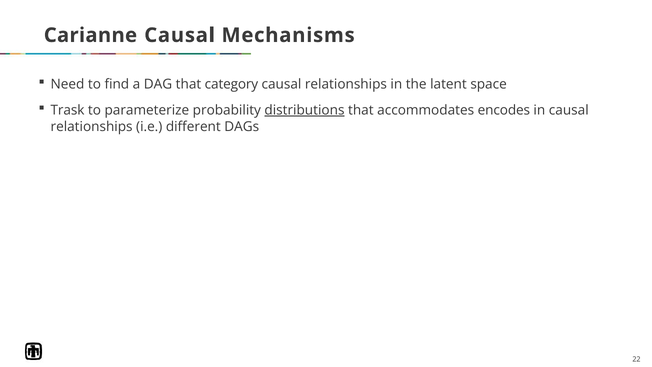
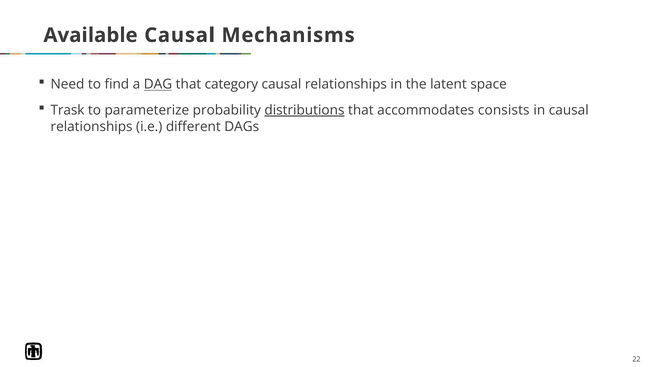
Carianne: Carianne -> Available (91, 35)
DAG underline: none -> present (158, 84)
encodes: encodes -> consists (504, 110)
